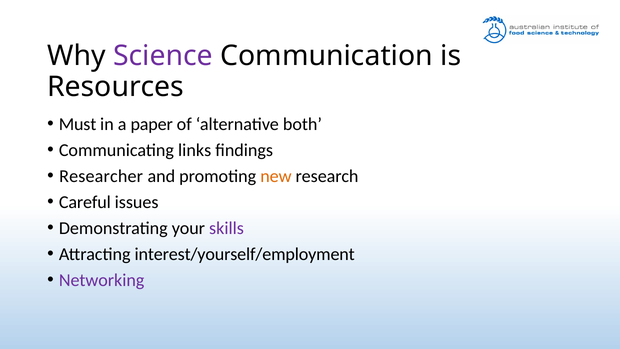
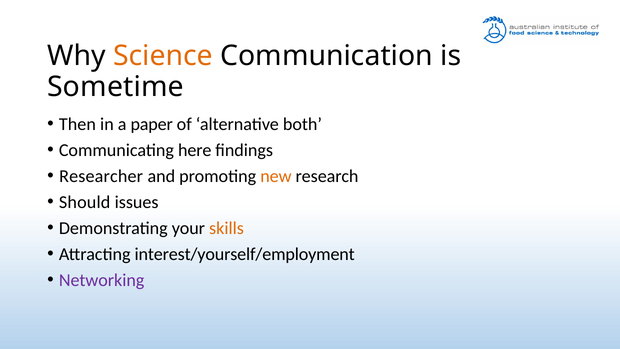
Science colour: purple -> orange (163, 56)
Resources: Resources -> Sometime (116, 87)
Must: Must -> Then (77, 124)
links: links -> here (195, 150)
Careful: Careful -> Should (85, 202)
skills colour: purple -> orange (227, 228)
